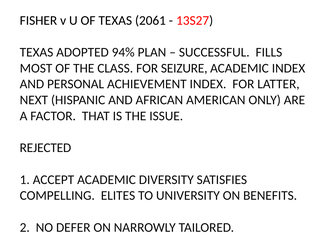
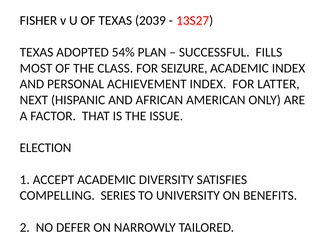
2061: 2061 -> 2039 (150, 20)
94%: 94% -> 54% (123, 52)
REJECTED: REJECTED -> ELECTION (45, 148)
ELITES: ELITES -> SERIES (118, 195)
